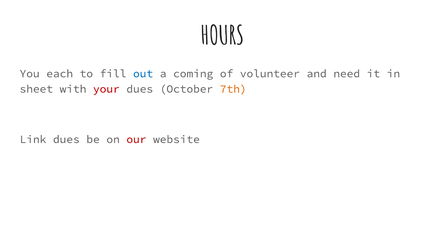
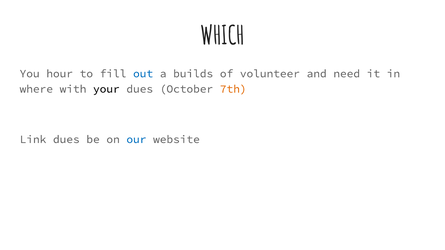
HOURS: HOURS -> WHICH (223, 36)
each: each -> hour (60, 74)
coming: coming -> builds (193, 74)
sheet: sheet -> where (36, 89)
your colour: red -> black (106, 89)
our colour: red -> blue (136, 139)
